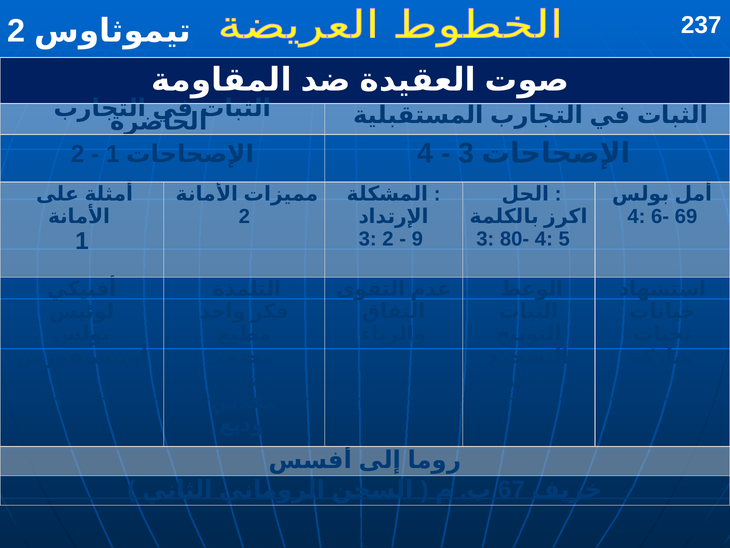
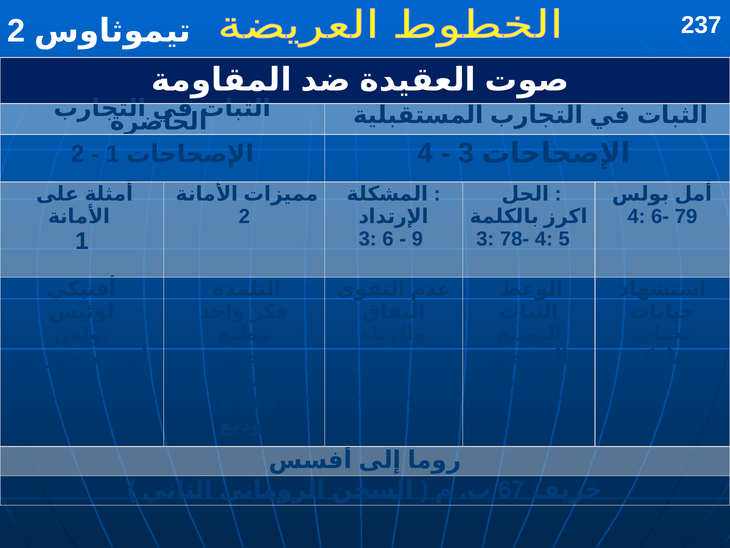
69: 69 -> 79 (686, 216)
3 2: 2 -> 6 (388, 239)
80-: 80- -> 78- (515, 239)
